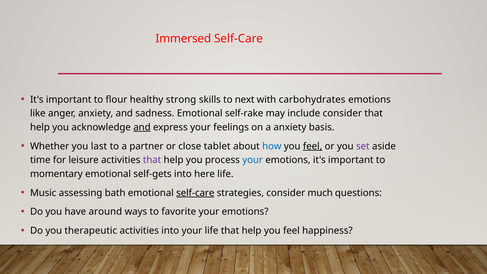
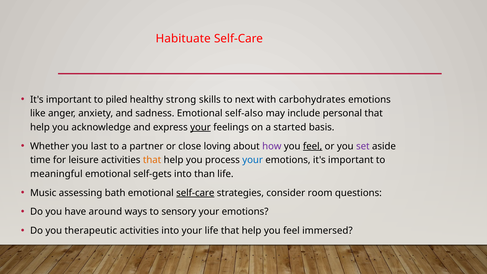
Immersed: Immersed -> Habituate (183, 39)
flour: flour -> piled (117, 99)
self-rake: self-rake -> self-also (244, 113)
include consider: consider -> personal (342, 113)
and underline: present -> none (142, 127)
your underline: none -> present (200, 127)
a anxiety: anxiety -> started (290, 127)
tablet: tablet -> loving (217, 146)
how colour: blue -> purple (272, 146)
that colour: purple -> orange (152, 160)
momentary: momentary -> meaningful (56, 174)
here: here -> than (205, 174)
much: much -> room (320, 193)
favorite: favorite -> sensory (179, 212)
happiness: happiness -> immersed (327, 231)
